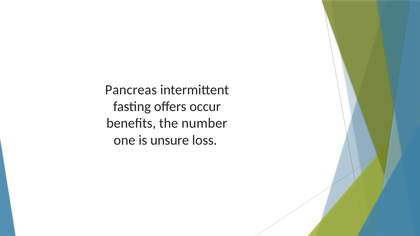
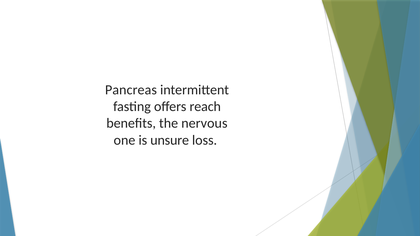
occur: occur -> reach (205, 107)
number: number -> nervous (204, 124)
